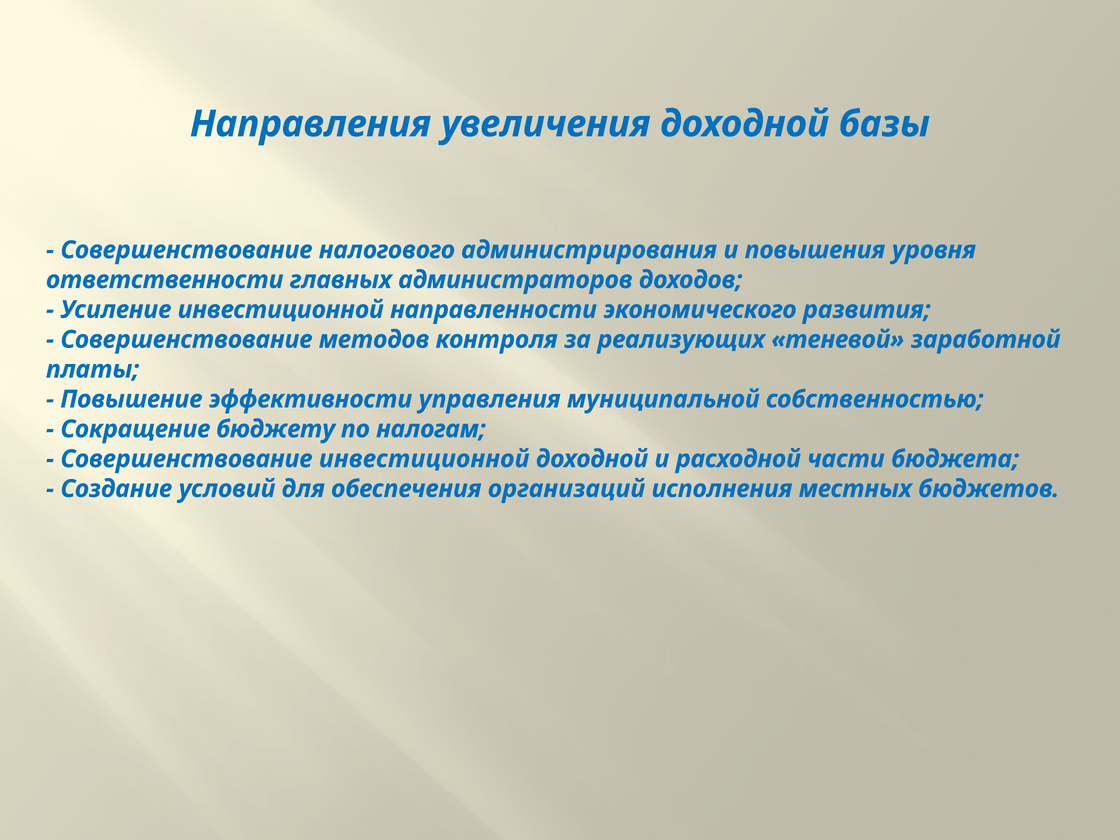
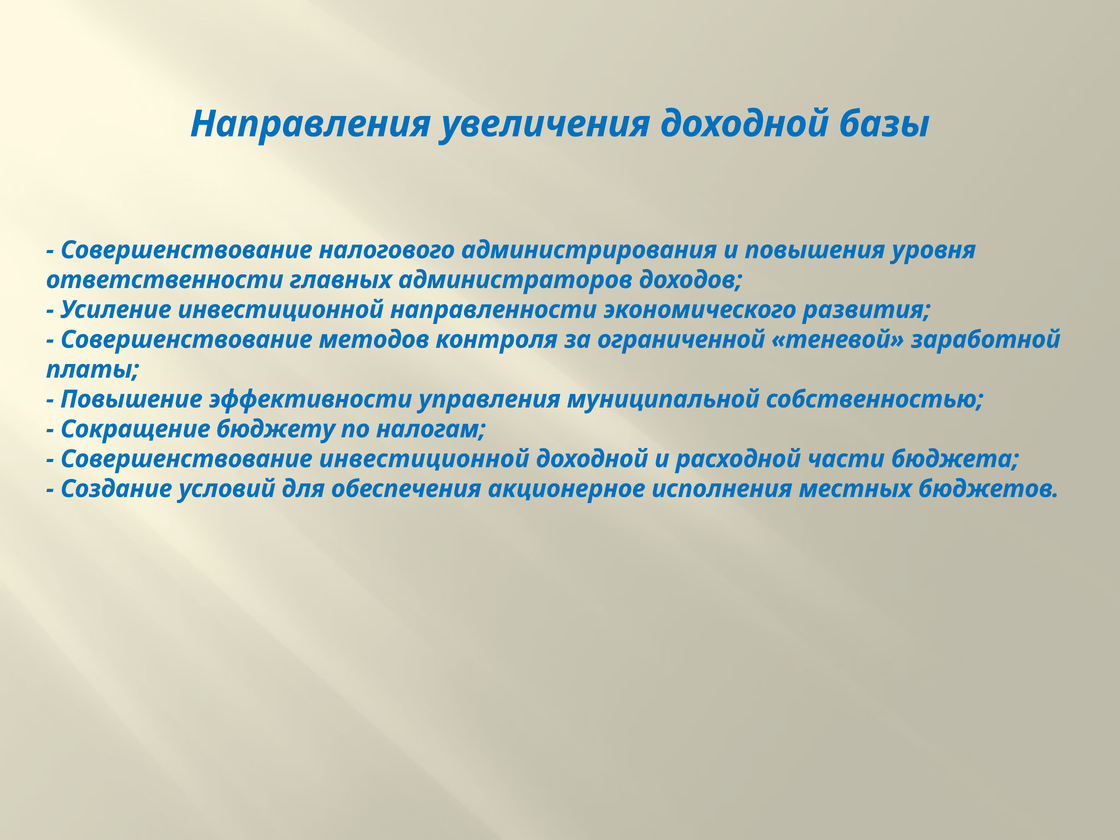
реализующих: реализующих -> ограниченной (681, 340)
организаций: организаций -> акционерное (567, 489)
